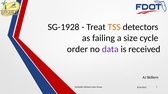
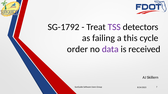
SG-1928: SG-1928 -> SG-1792 (64, 27)
TSS colour: orange -> purple (114, 27)
size: size -> this (131, 38)
